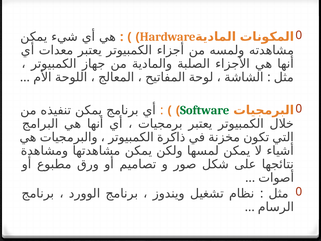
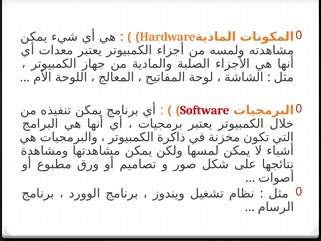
Software colour: green -> red (205, 110)
